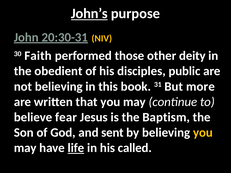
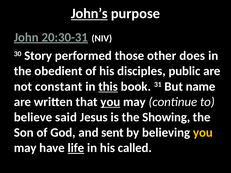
NIV colour: yellow -> white (102, 38)
Faith: Faith -> Story (38, 56)
deity: deity -> does (192, 56)
not believing: believing -> constant (59, 87)
this underline: none -> present (108, 87)
more: more -> name (201, 87)
you underline: none -> present (110, 102)
fear: fear -> said (66, 117)
Baptism: Baptism -> Showing (166, 117)
